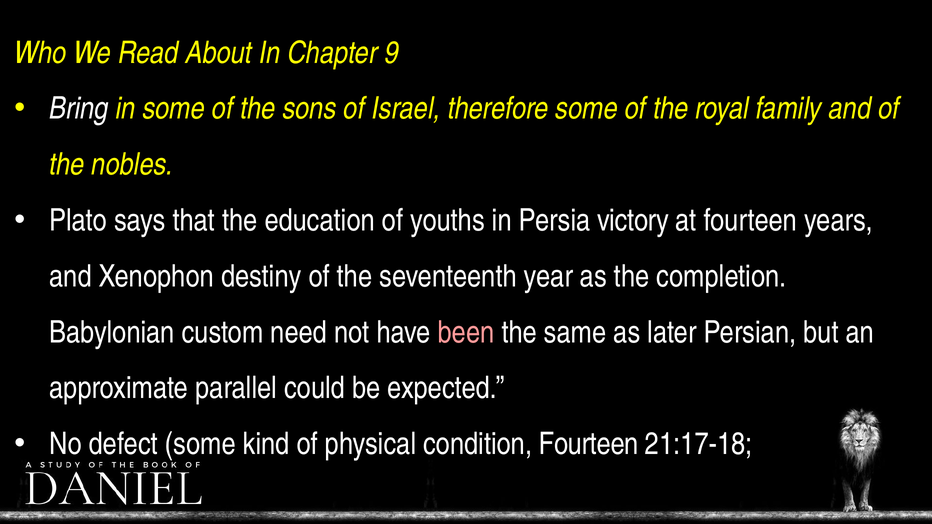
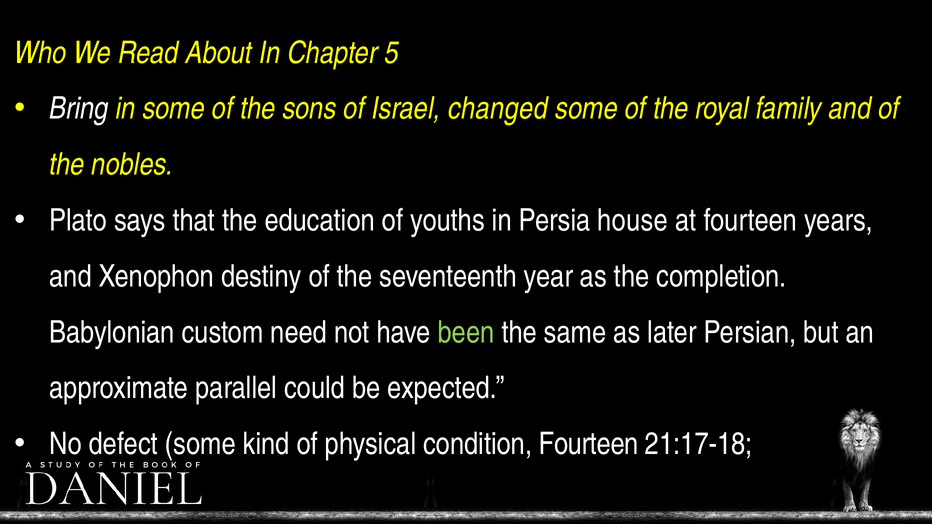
9: 9 -> 5 (392, 53)
therefore: therefore -> changed (498, 109)
victory: victory -> house (633, 221)
been colour: pink -> light green (466, 332)
